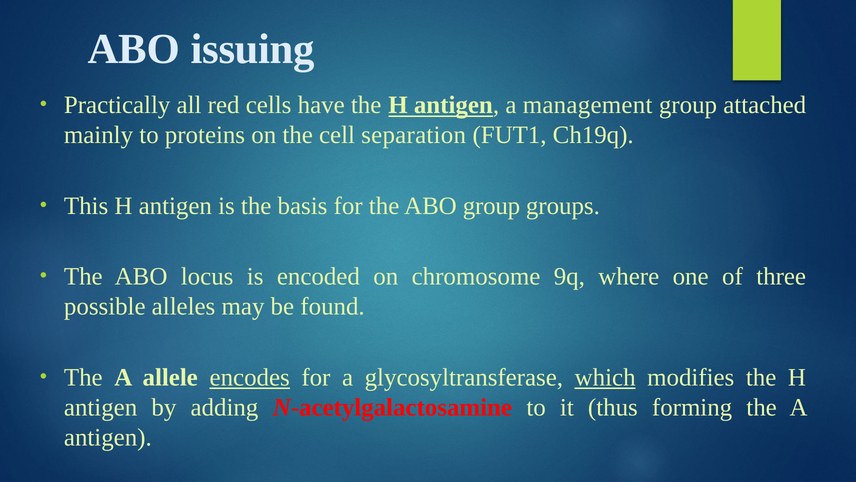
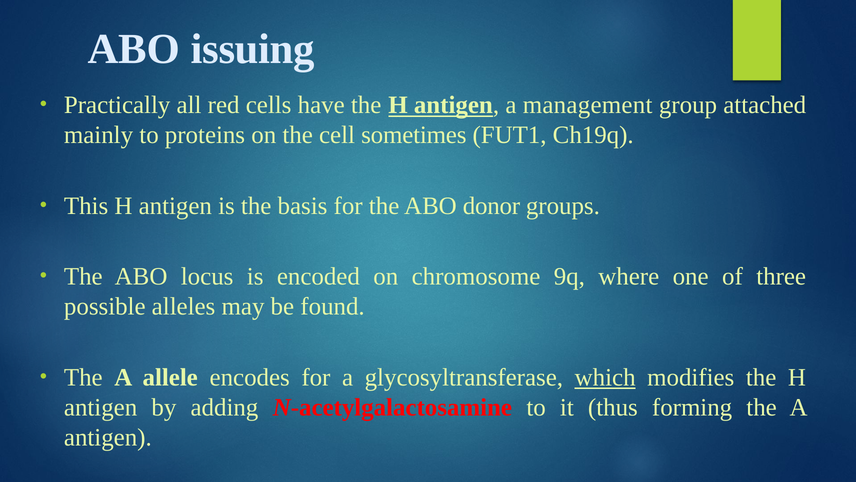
separation: separation -> sometimes (414, 135)
ABO group: group -> donor (491, 206)
encodes underline: present -> none (250, 377)
